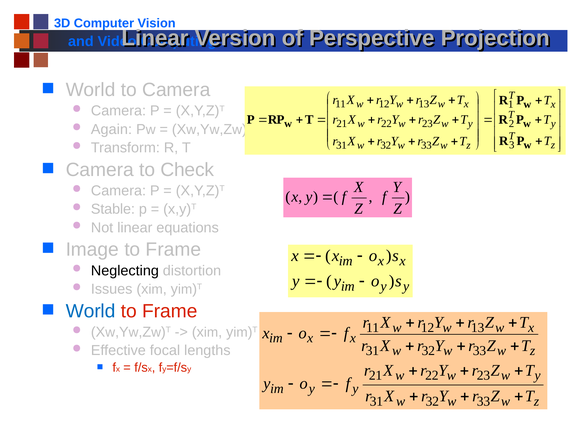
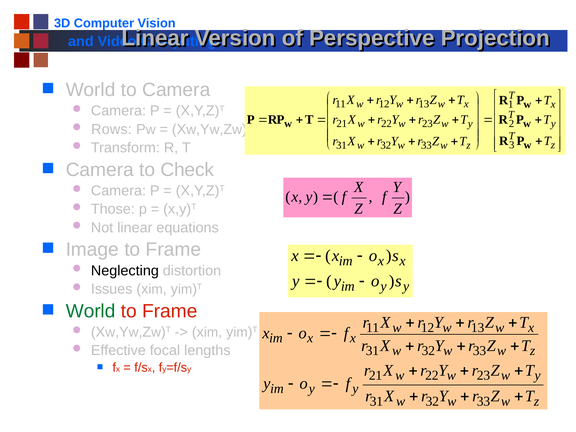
Again: Again -> Rows (111, 129)
Stable: Stable -> Those (113, 209)
World colour: blue -> green (91, 311)
